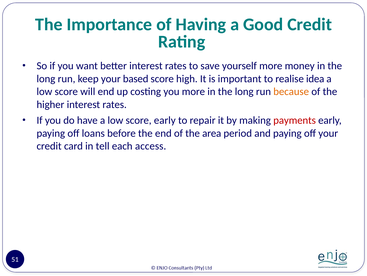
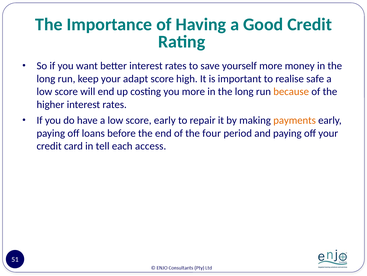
based: based -> adapt (136, 79)
idea: idea -> safe (315, 79)
payments colour: red -> orange (295, 120)
area: area -> four (212, 133)
